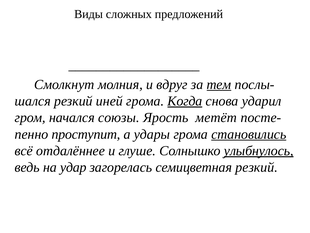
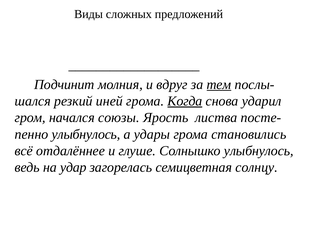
Смолкнут: Смолкнут -> Подчинит (64, 84)
метёт: метёт -> листва (216, 117)
проступит: проступит -> улыбнулось (86, 134)
становились underline: present -> none (249, 134)
улыбнулось underline: present -> none (259, 150)
семицветная резкий: резкий -> солнцу (257, 167)
